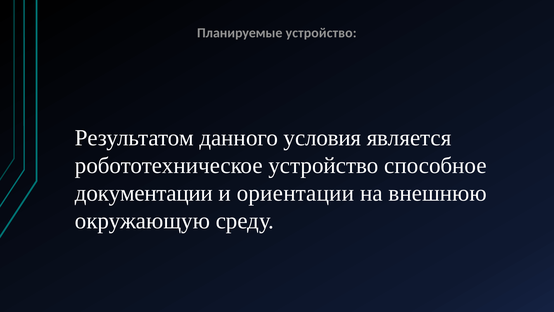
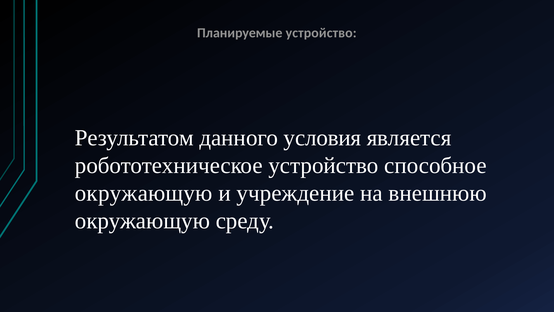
документации: документации -> окружающую (144, 193)
ориентации: ориентации -> учреждение (296, 193)
